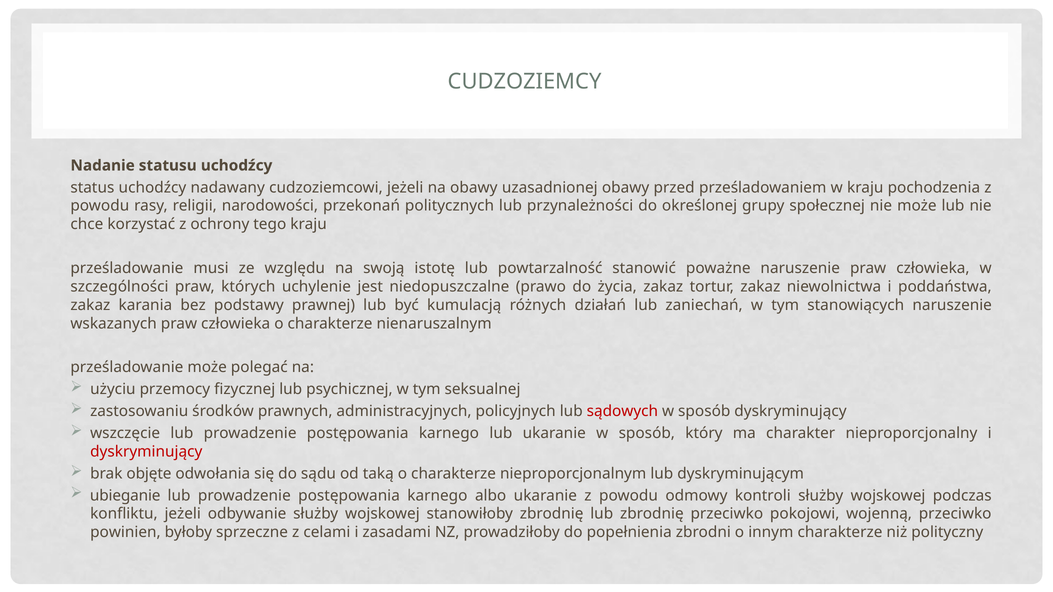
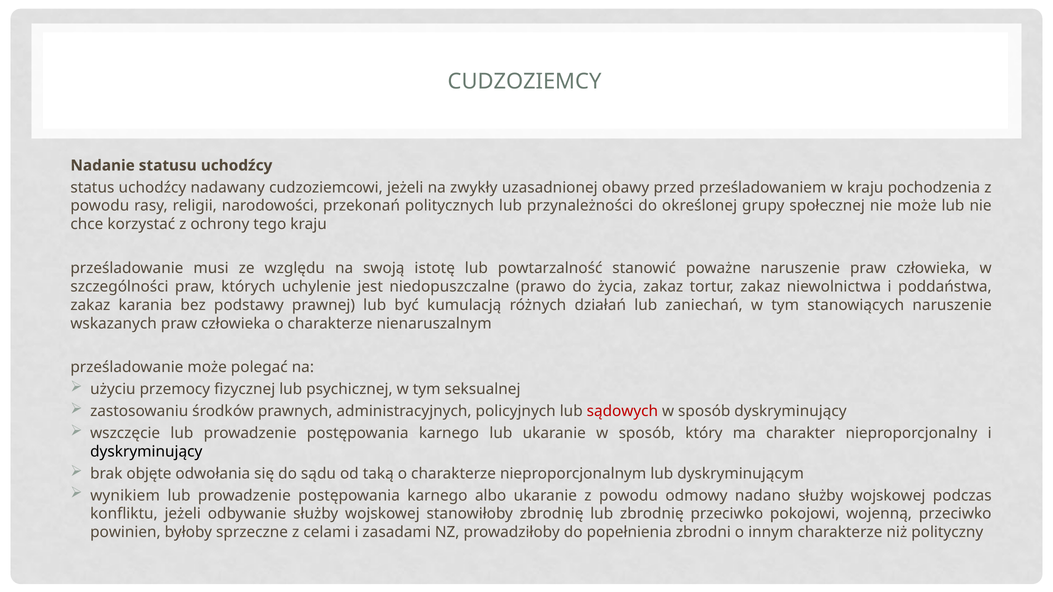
na obawy: obawy -> zwykły (474, 188)
dyskryminujący colour: red -> black (146, 452)
ubieganie: ubieganie -> wynikiem (125, 496)
kontroli: kontroli -> nadano (763, 496)
